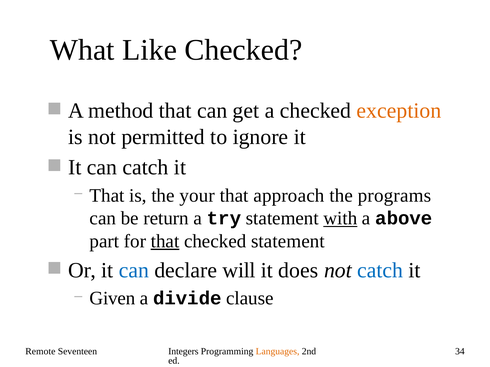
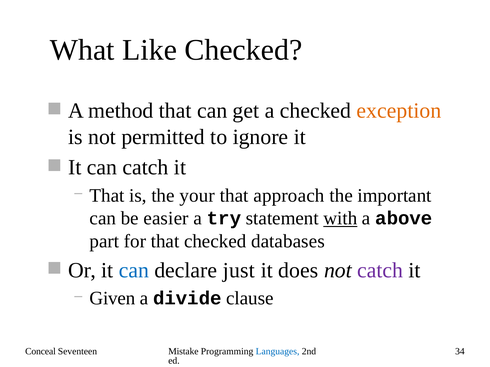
programs: programs -> important (395, 196)
return: return -> easier (166, 219)
that underline: present -> none (165, 242)
checked statement: statement -> databases (288, 242)
will: will -> just (239, 271)
catch colour: blue -> purple (380, 271)
Remote: Remote -> Conceal (40, 352)
Integers: Integers -> Mistake (183, 352)
Languages colour: orange -> blue (278, 352)
